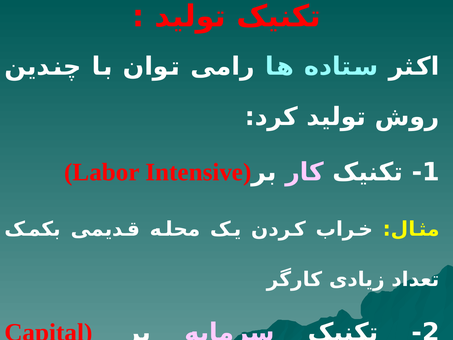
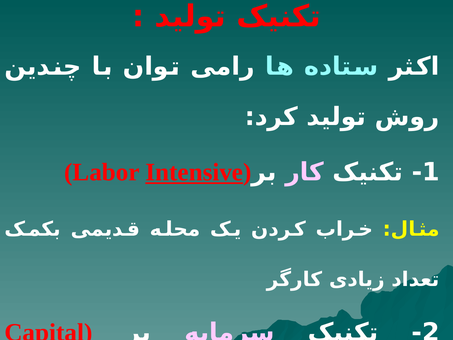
Intensive underline: none -> present (194, 172)
